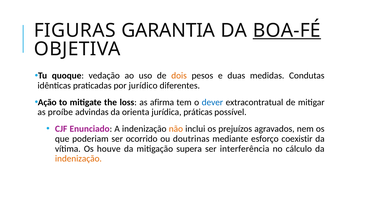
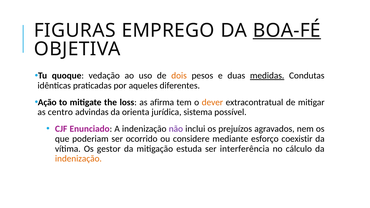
GARANTIA: GARANTIA -> EMPREGO (168, 30)
medidas underline: none -> present (267, 76)
jurídico: jurídico -> aqueles (143, 86)
dever colour: blue -> orange (212, 102)
proíbe: proíbe -> centro (60, 112)
práticas: práticas -> sistema (198, 112)
não colour: orange -> purple (176, 129)
doutrinas: doutrinas -> considere (191, 139)
houve: houve -> gestor (109, 149)
supera: supera -> estuda (189, 149)
